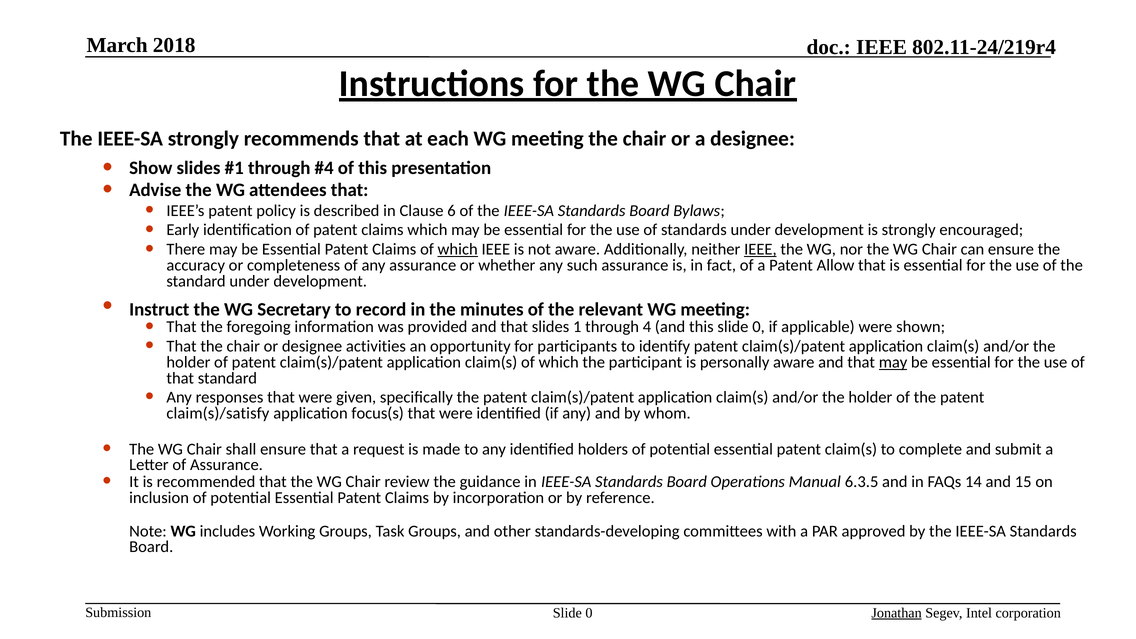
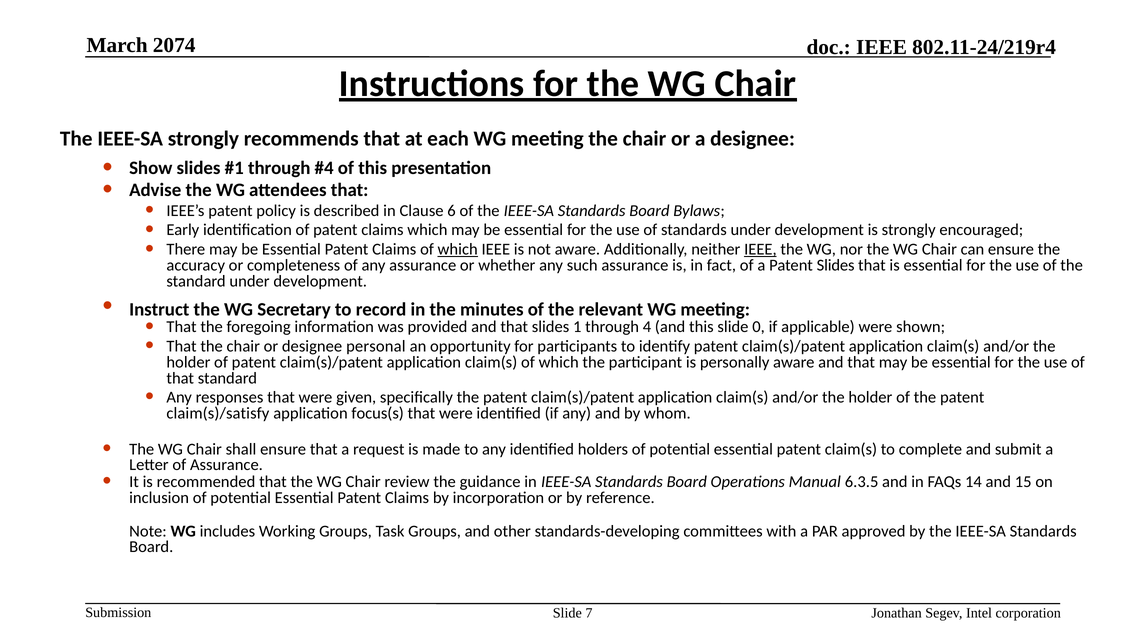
2018: 2018 -> 2074 (174, 45)
Patent Allow: Allow -> Slides (836, 265)
activities: activities -> personal (376, 346)
may underline: present -> none (893, 362)
0: 0 -> 7 (589, 613)
Jonathan underline: present -> none (897, 613)
